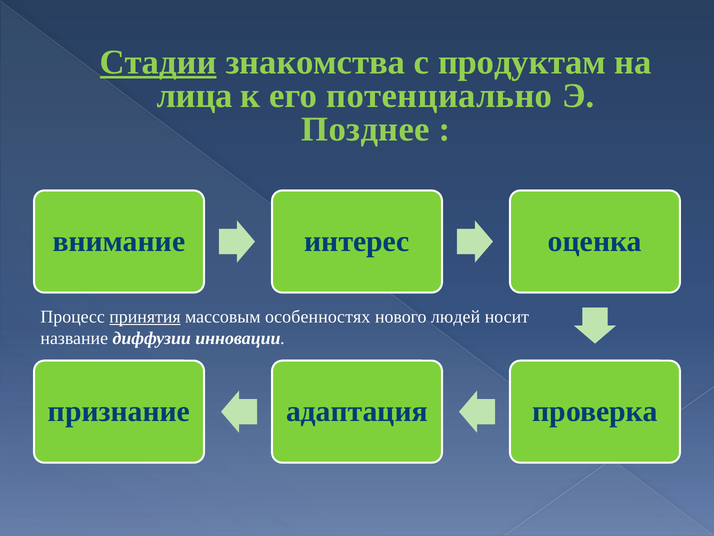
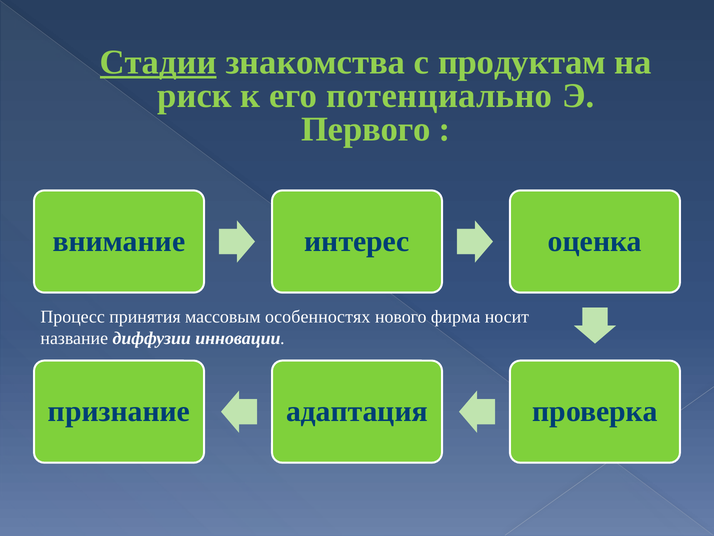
лица: лица -> риск (195, 96)
Позднее: Позднее -> Первого (366, 129)
принятия underline: present -> none (145, 317)
людей: людей -> фирма (456, 317)
